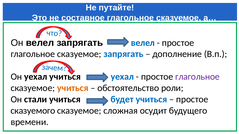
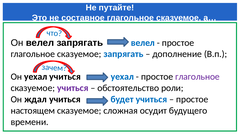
учиться colour: orange -> purple (73, 88)
стали: стали -> ждал (36, 100)
сказуемого: сказуемого -> настоящем (33, 111)
